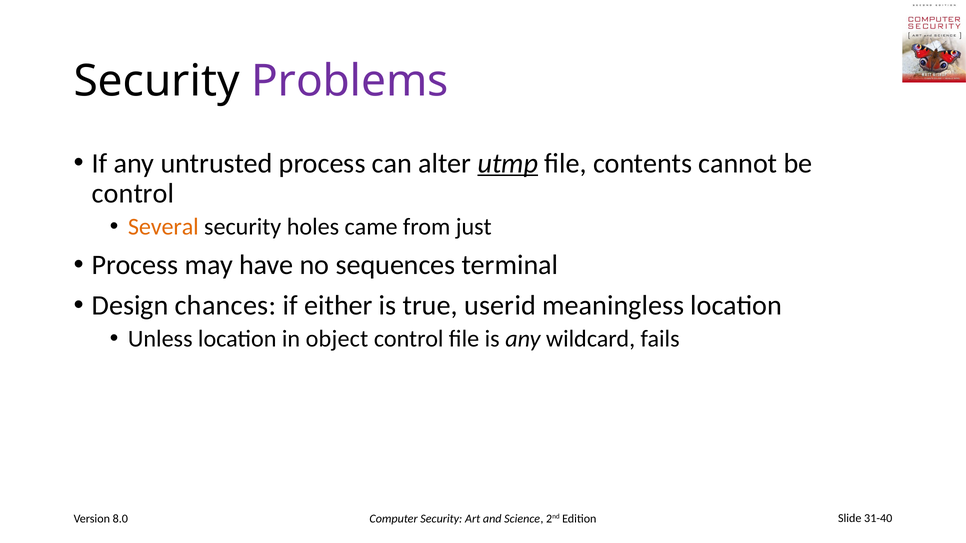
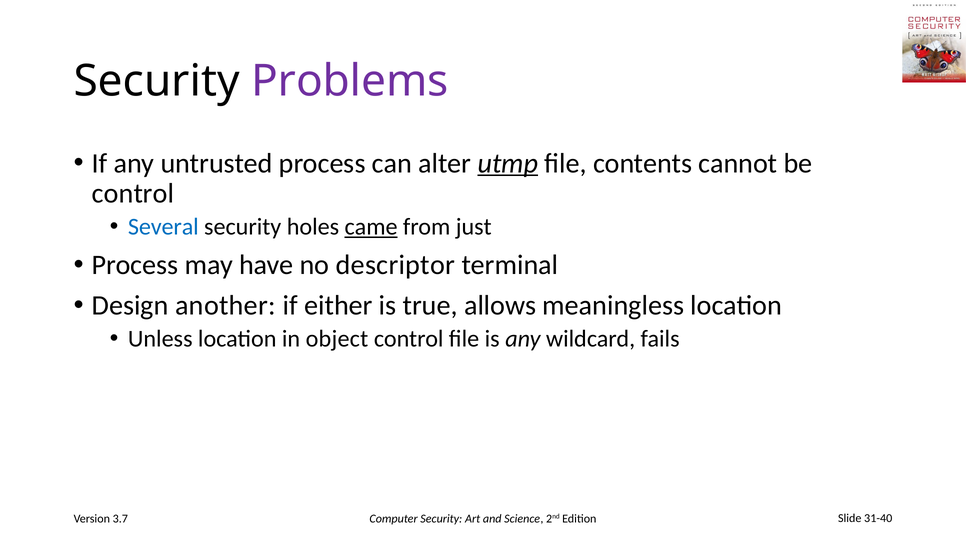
Several colour: orange -> blue (163, 227)
came underline: none -> present (371, 227)
sequences: sequences -> descriptor (395, 265)
chances: chances -> another (225, 306)
userid: userid -> allows (500, 306)
8.0: 8.0 -> 3.7 (120, 519)
